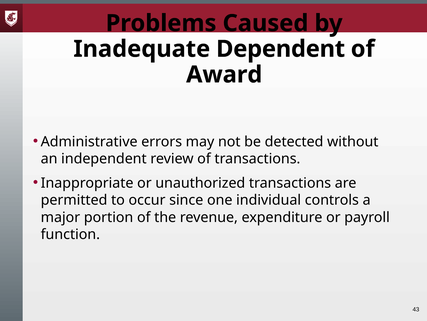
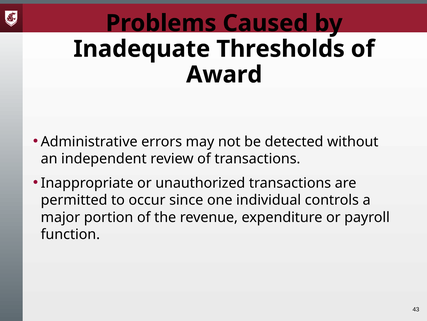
Dependent: Dependent -> Thresholds (281, 49)
